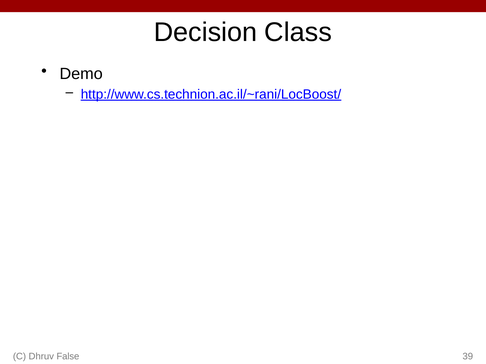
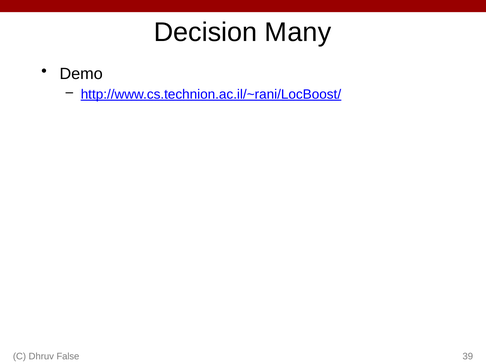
Class: Class -> Many (298, 32)
